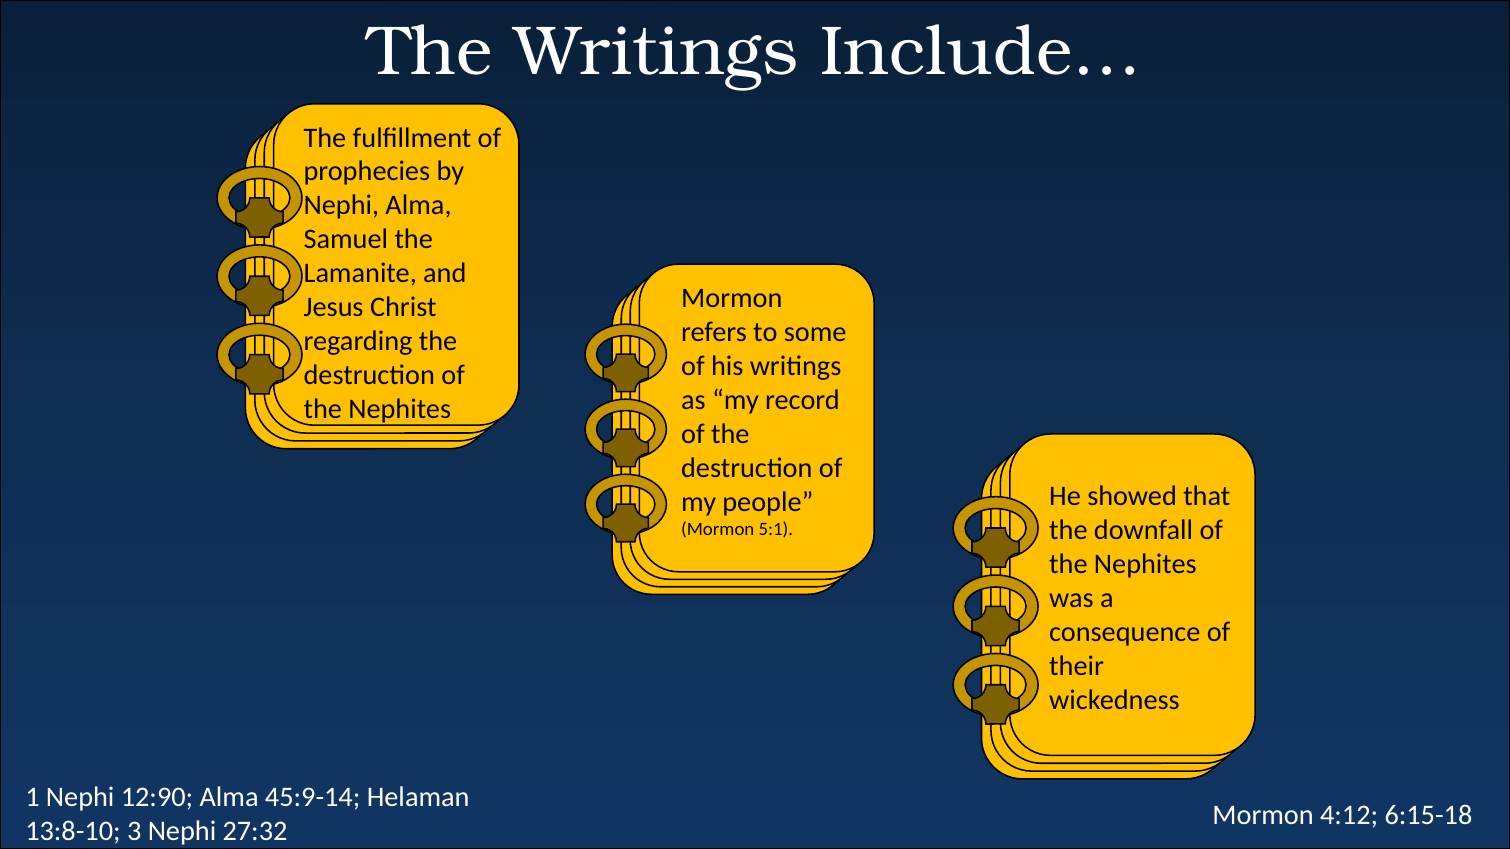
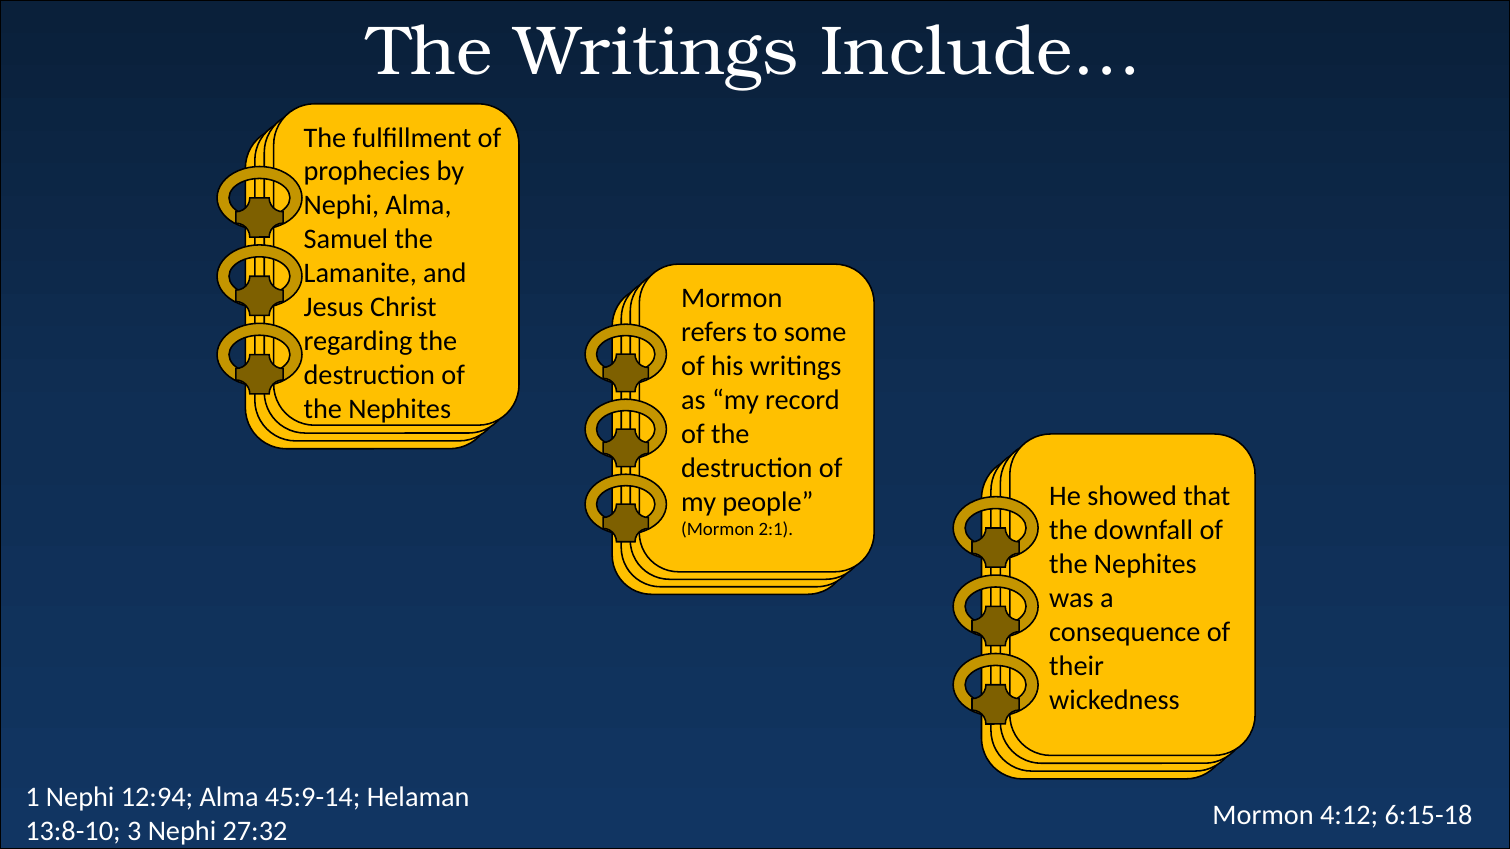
5:1: 5:1 -> 2:1 (776, 530)
12:90: 12:90 -> 12:94 (157, 798)
